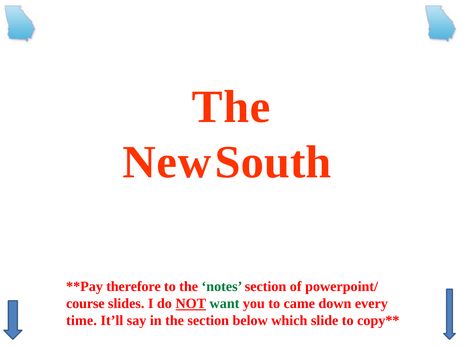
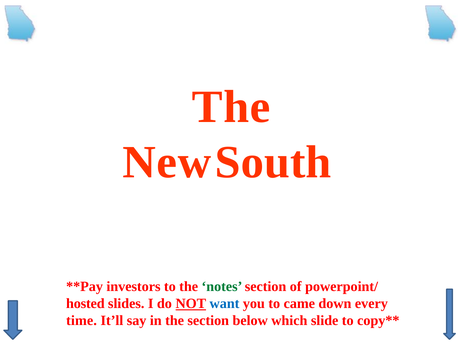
therefore: therefore -> investors (133, 287)
course: course -> hosted (85, 304)
want colour: green -> blue (224, 304)
